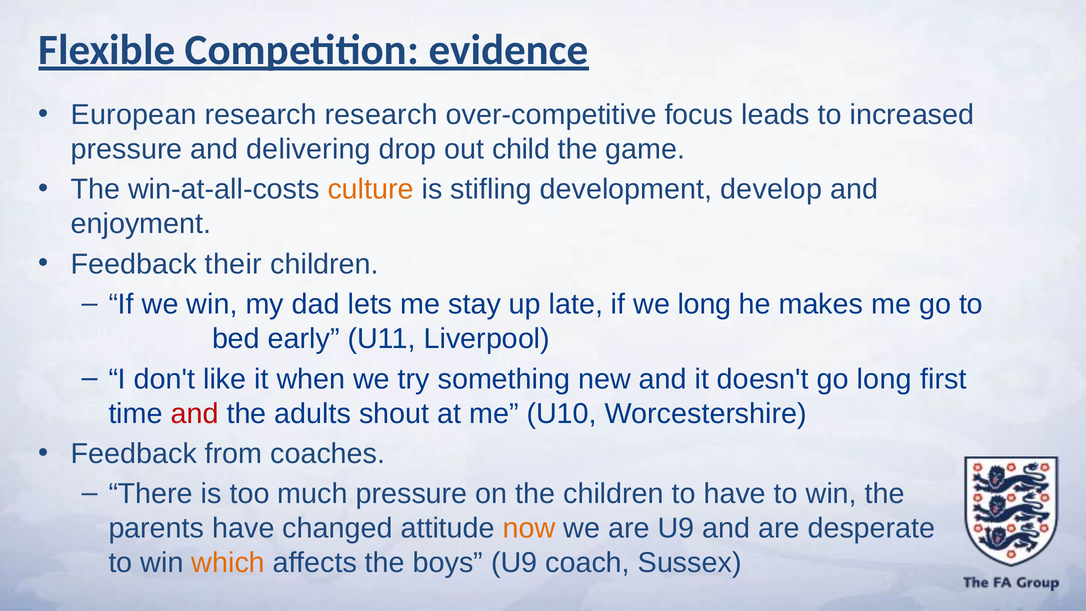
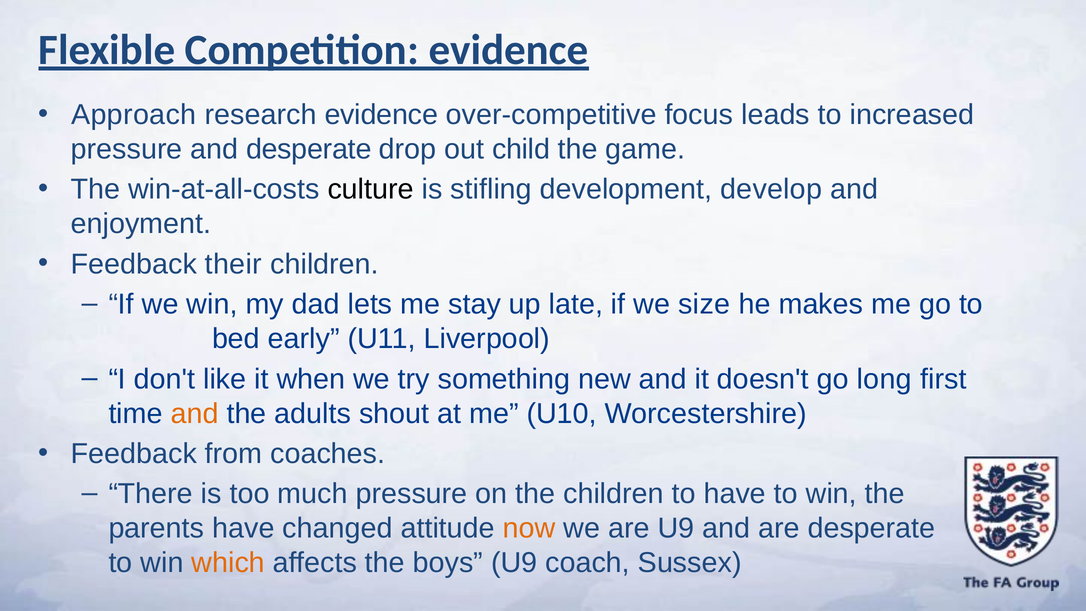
European: European -> Approach (134, 115)
research research: research -> evidence (381, 115)
and delivering: delivering -> desperate (309, 149)
culture colour: orange -> black (371, 189)
we long: long -> size (704, 304)
and colour: red -> orange (195, 413)
